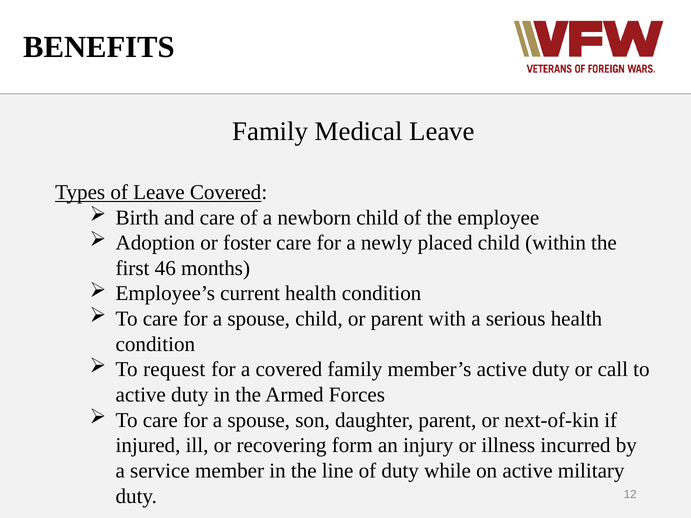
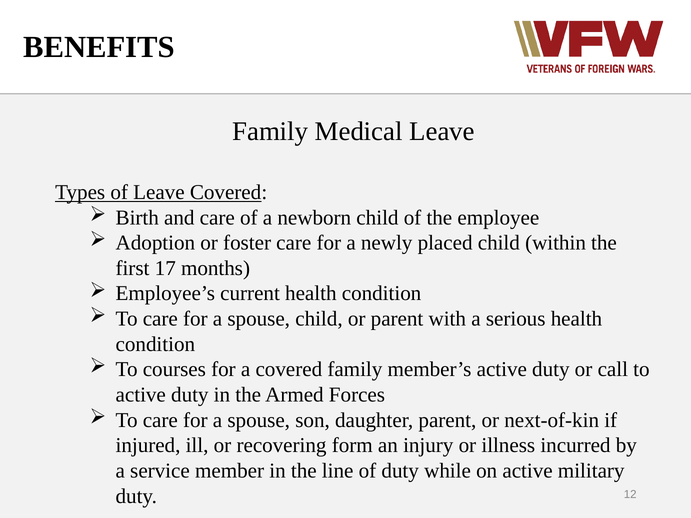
46: 46 -> 17 (165, 268)
request: request -> courses (174, 370)
